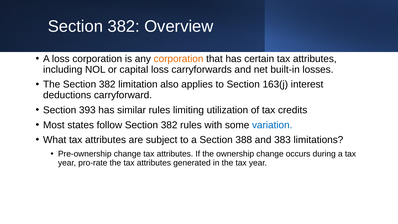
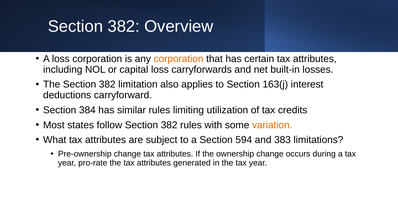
393: 393 -> 384 (87, 110)
variation colour: blue -> orange (272, 125)
388: 388 -> 594 (244, 140)
